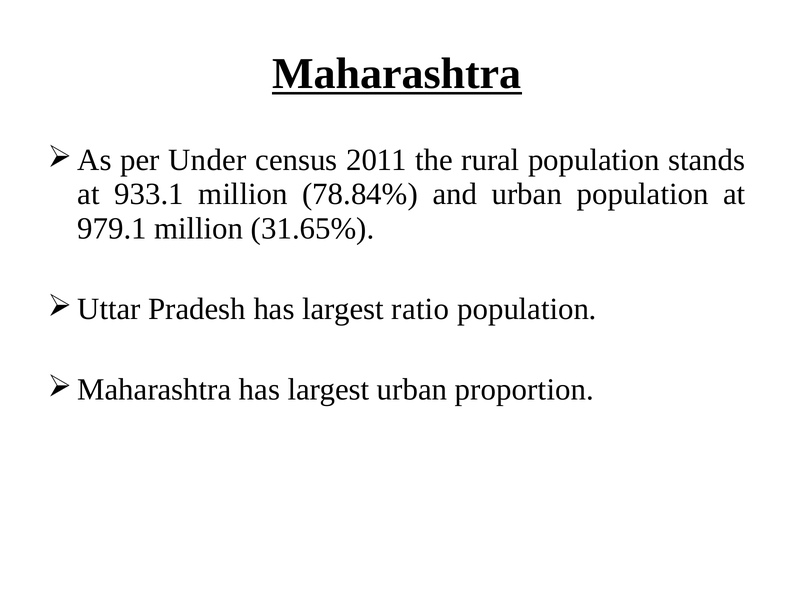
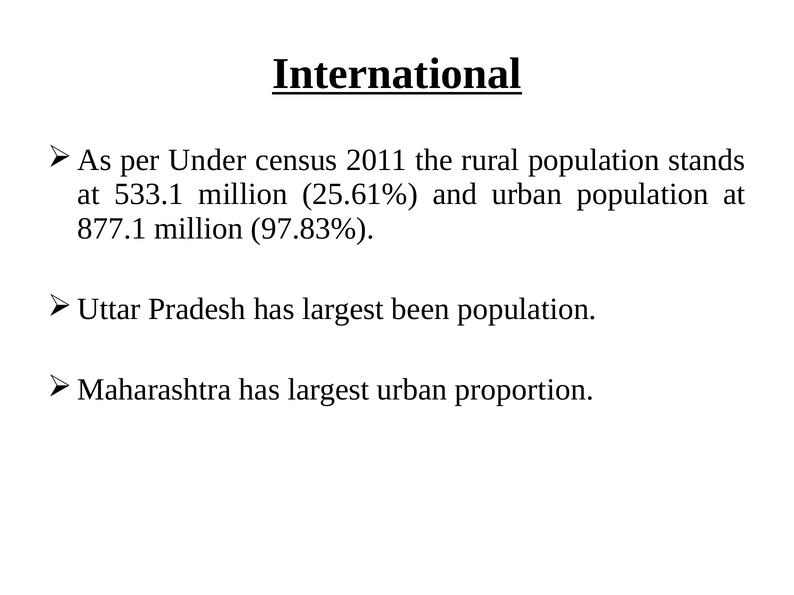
Maharashtra: Maharashtra -> International (397, 74)
933.1: 933.1 -> 533.1 (149, 194)
78.84%: 78.84% -> 25.61% (360, 194)
979.1: 979.1 -> 877.1 (112, 229)
31.65%: 31.65% -> 97.83% (313, 229)
ratio: ratio -> been (421, 309)
